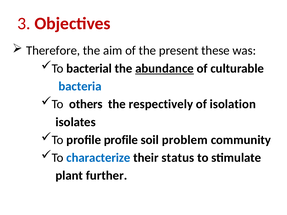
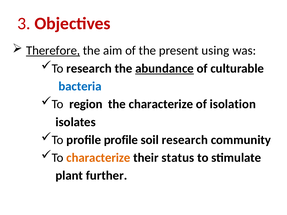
Therefore underline: none -> present (53, 51)
these: these -> using (215, 51)
To bacterial: bacterial -> research (89, 69)
others: others -> region (86, 104)
the respectively: respectively -> characterize (161, 104)
soil problem: problem -> research (185, 140)
characterize colour: blue -> orange (98, 158)
